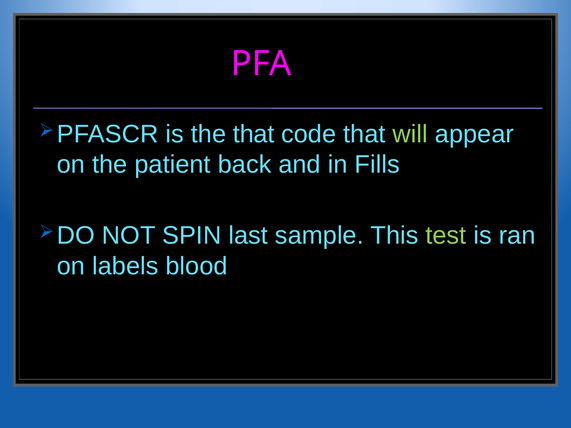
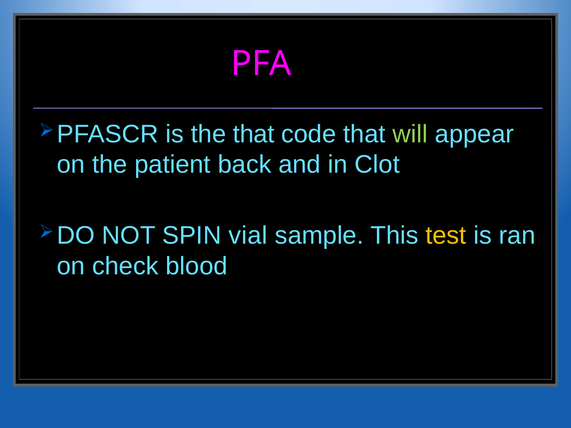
Fills: Fills -> Clot (377, 165)
last: last -> vial (248, 236)
test colour: light green -> yellow (446, 236)
labels: labels -> check (125, 266)
